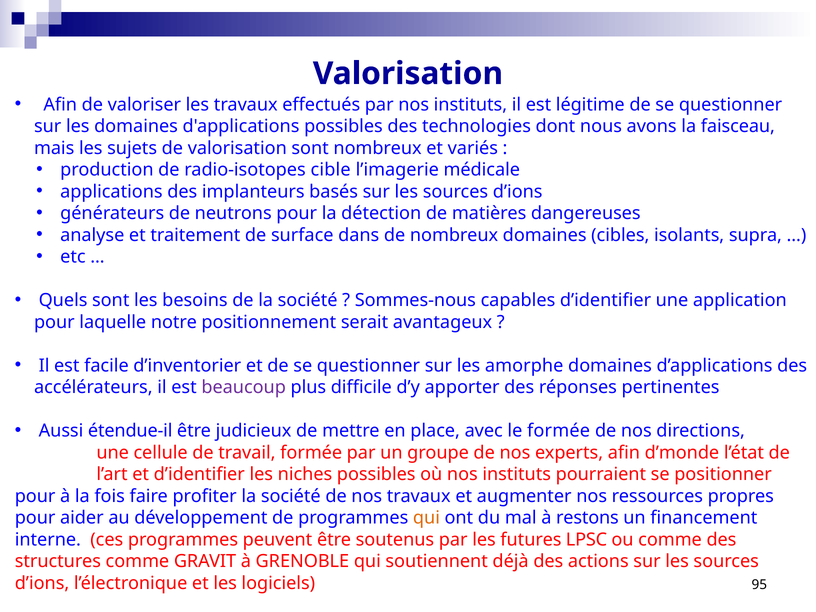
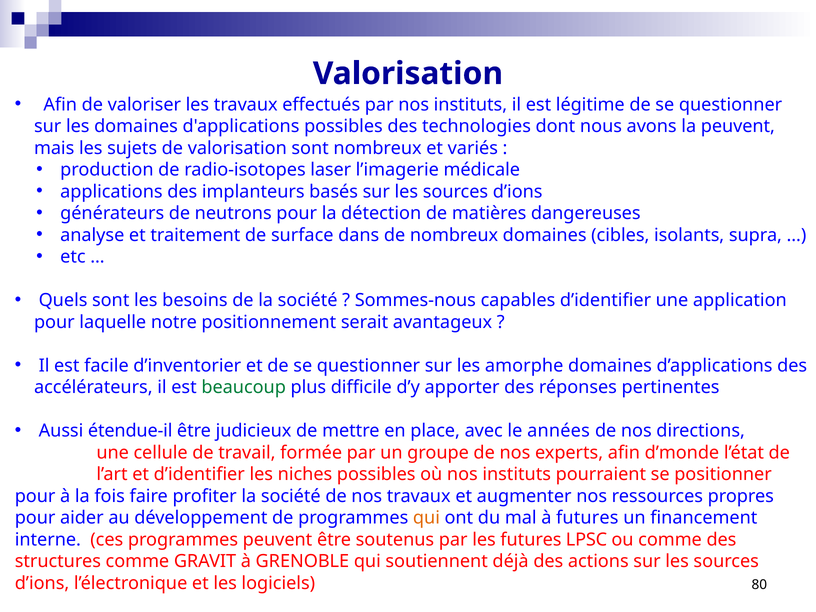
la faisceau: faisceau -> peuvent (738, 126)
cible: cible -> laser (331, 170)
beaucoup colour: purple -> green (244, 387)
le formée: formée -> années (559, 431)
à restons: restons -> futures (587, 518)
95: 95 -> 80 (759, 585)
